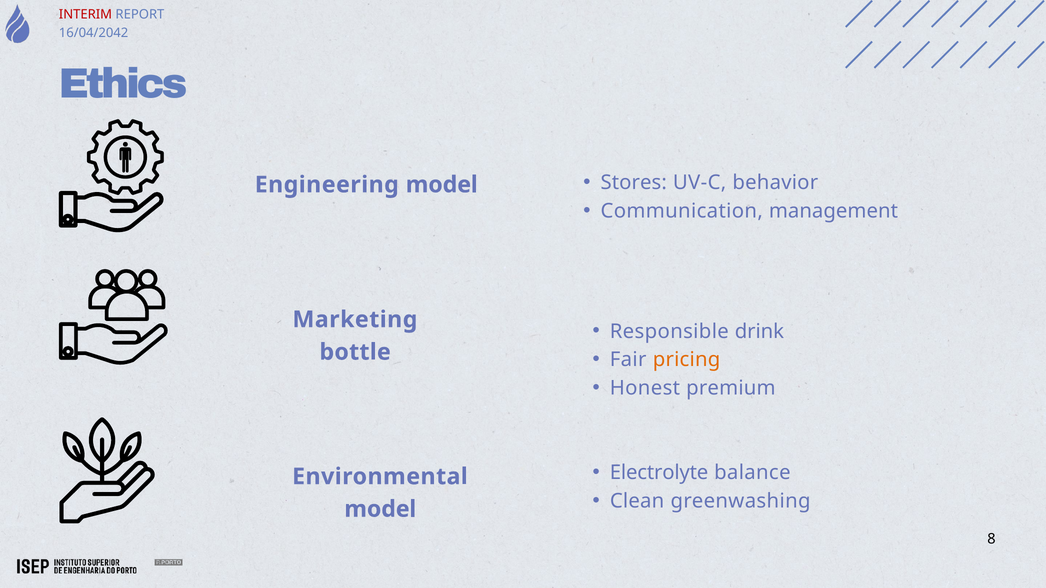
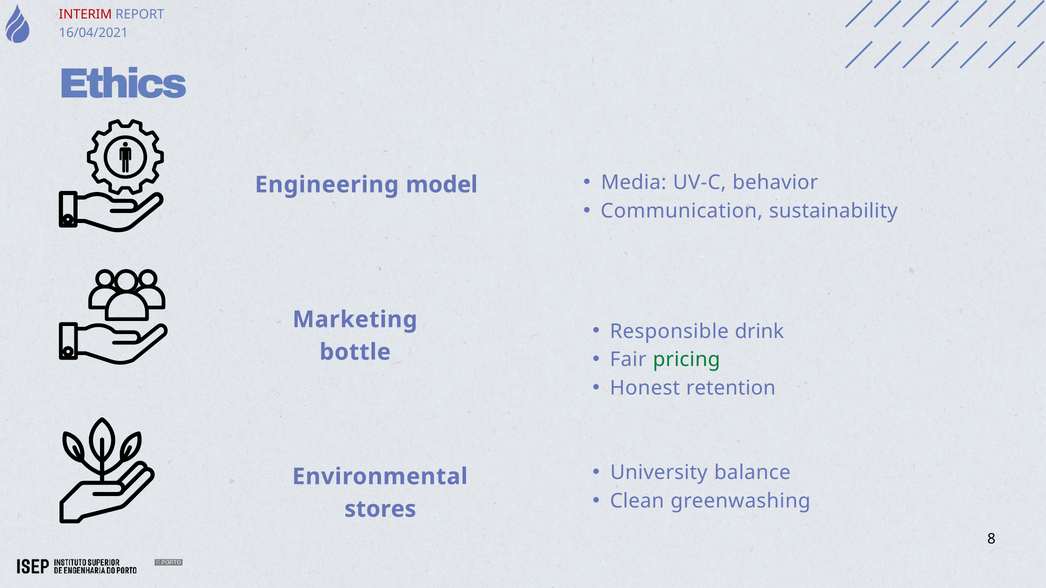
16/04/2042: 16/04/2042 -> 16/04/2021 (94, 33)
Stores: Stores -> Media (634, 183)
management: management -> sustainability (833, 211)
pricing colour: orange -> green (687, 360)
premium: premium -> retention (731, 388)
Electrolyte: Electrolyte -> University (659, 473)
model: model -> stores (380, 509)
